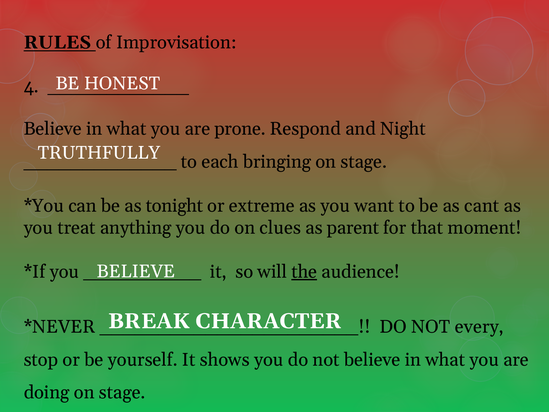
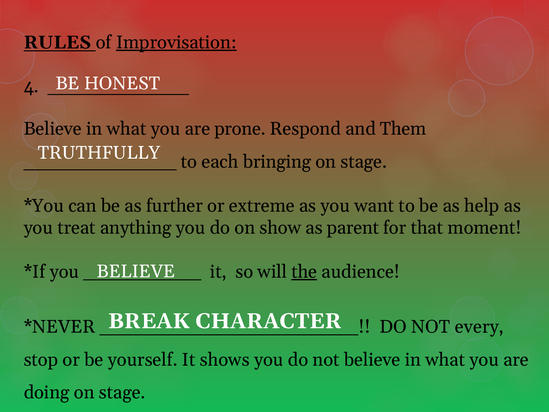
Improvisation underline: none -> present (176, 42)
Night: Night -> Them (403, 129)
tonight: tonight -> further (174, 206)
cant: cant -> help (482, 206)
clues: clues -> show (280, 228)
